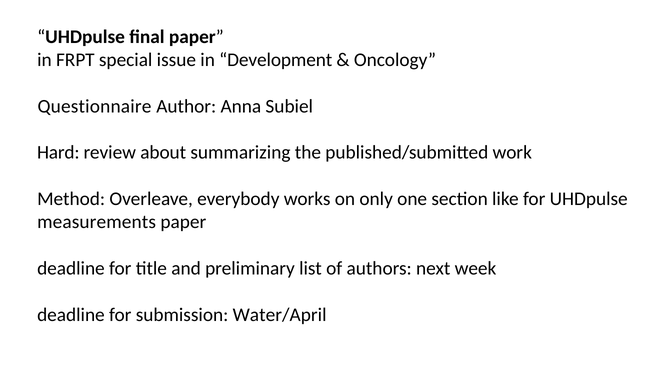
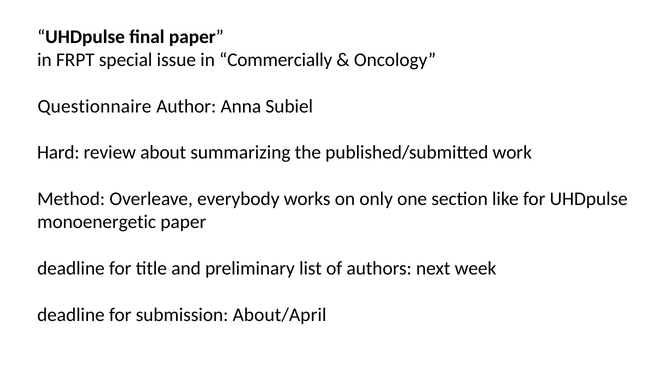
Development: Development -> Commercially (276, 60)
measurements: measurements -> monoenergetic (97, 222)
Water/April: Water/April -> About/April (280, 315)
